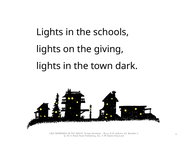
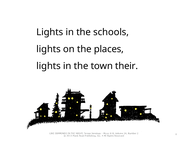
giving: giving -> places (109, 49)
dark: dark -> their (127, 66)
